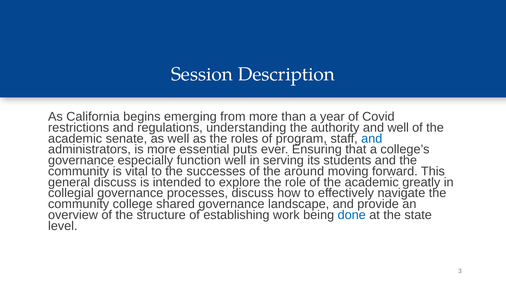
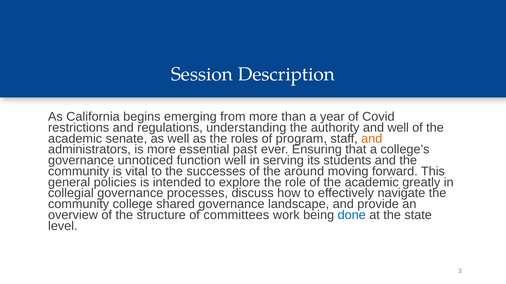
and colour: blue -> orange (372, 139)
puts: puts -> past (245, 150)
especially: especially -> unnoticed (145, 161)
general discuss: discuss -> policies (115, 183)
establishing: establishing -> committees (236, 215)
